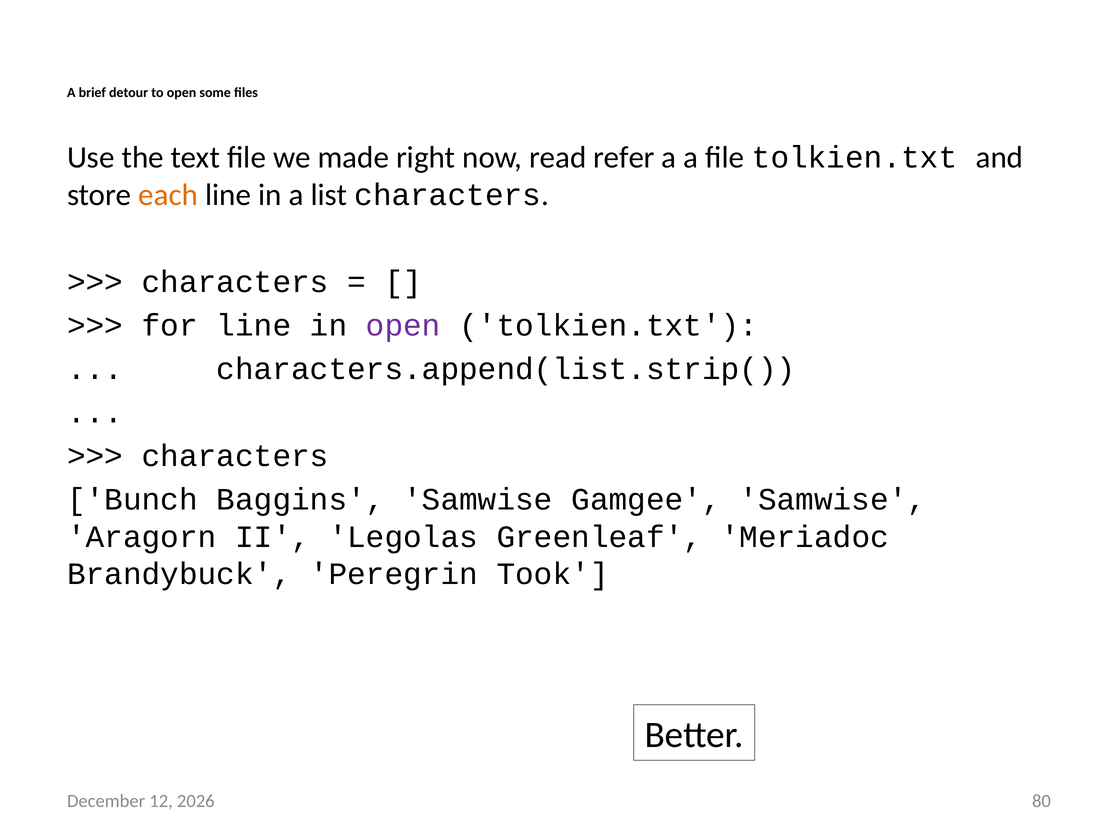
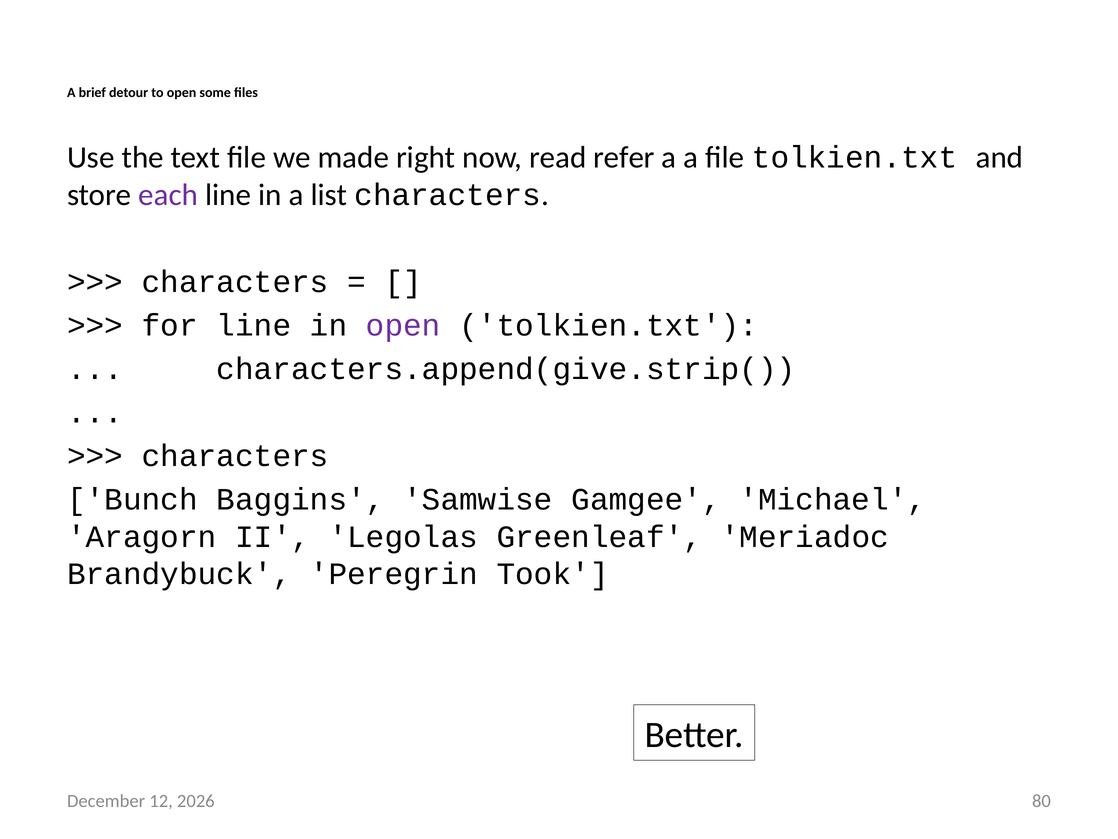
each colour: orange -> purple (168, 195)
characters.append(list.strip(: characters.append(list.strip( -> characters.append(give.strip( (506, 369)
Gamgee Samwise: Samwise -> Michael (833, 499)
